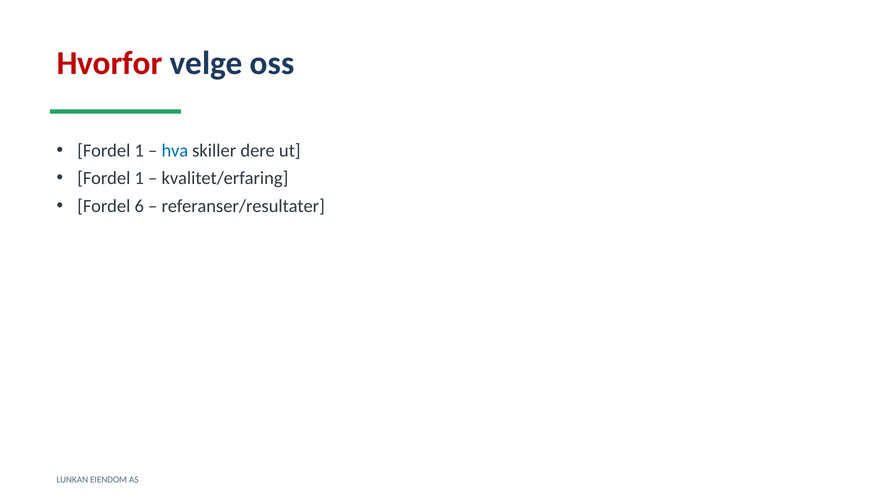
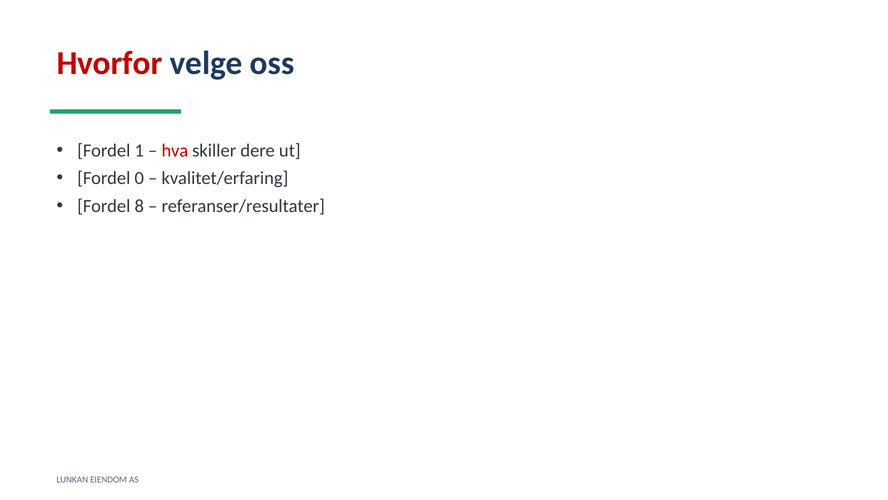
hva colour: blue -> red (175, 150)
1: 1 -> 0 (139, 178)
6: 6 -> 8 (139, 206)
